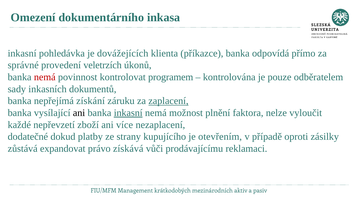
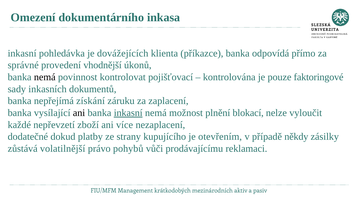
veletrzích: veletrzích -> vhodnější (103, 65)
nemá colour: red -> black (45, 77)
programem: programem -> pojišťovací (171, 77)
odběratelem: odběratelem -> faktoringové (319, 77)
zaplacení underline: present -> none (168, 101)
faktora: faktora -> blokací (248, 113)
oproti: oproti -> někdy (296, 137)
expandovat: expandovat -> volatilnější (63, 149)
získává: získává -> pohybů (128, 149)
